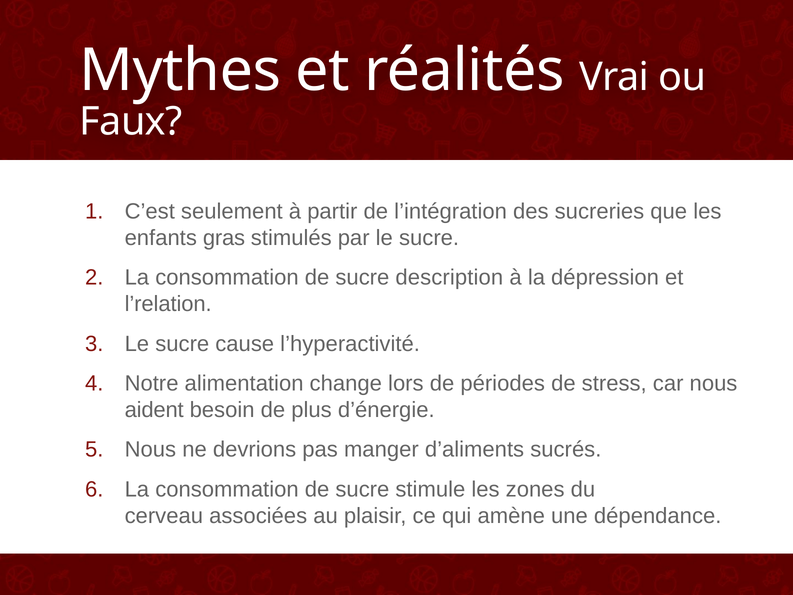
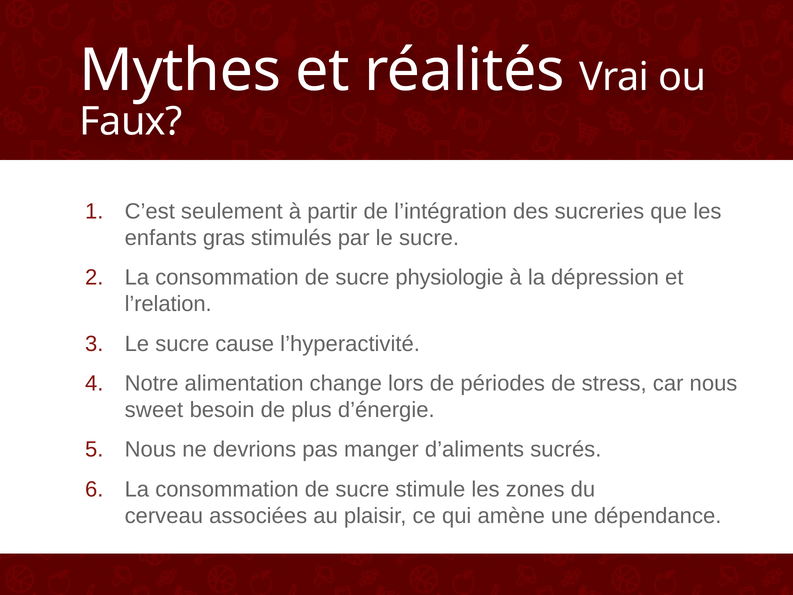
description: description -> physiologie (450, 277)
aident: aident -> sweet (154, 410)
